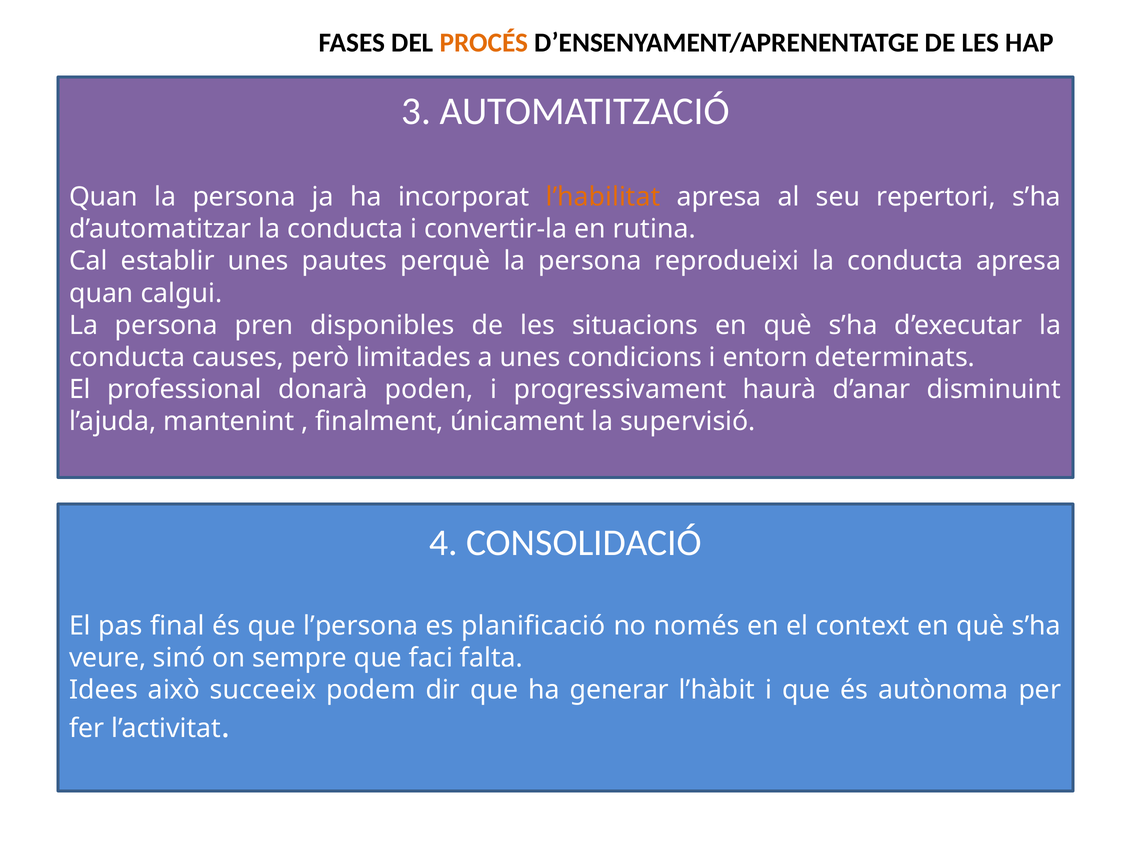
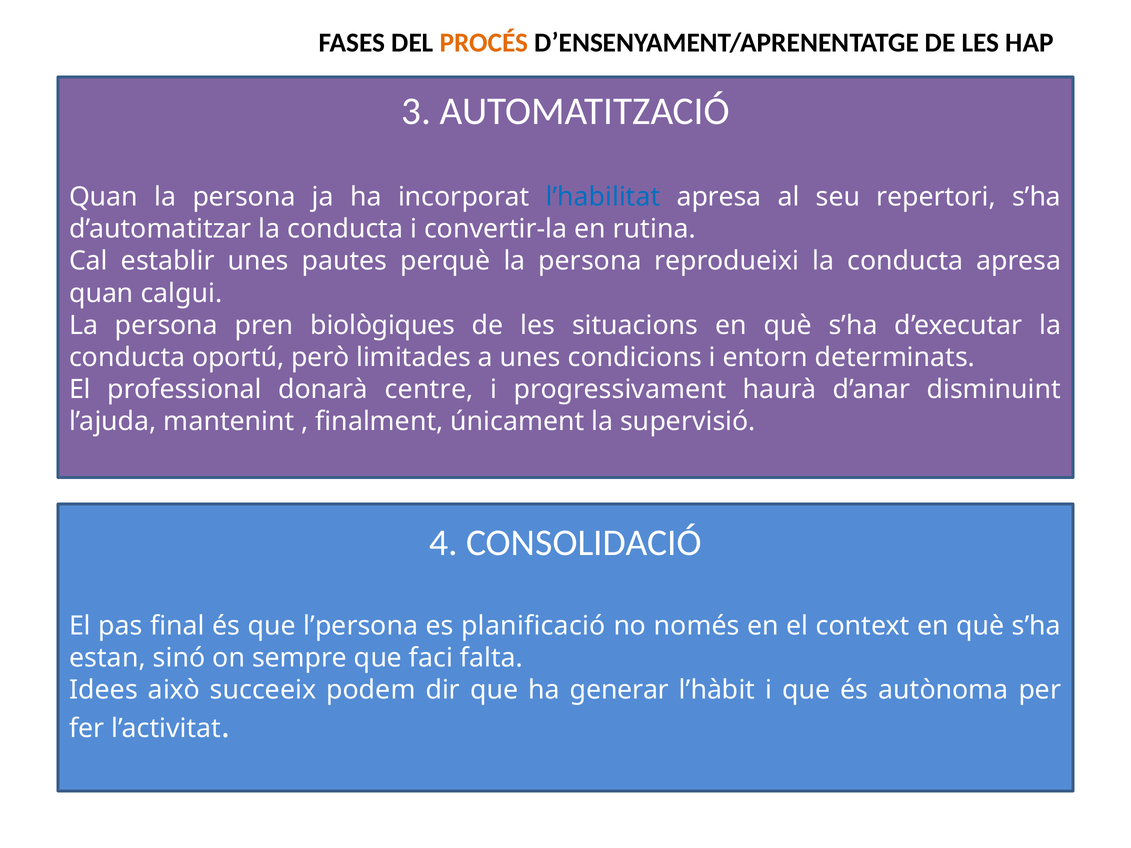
l’habilitat colour: orange -> blue (603, 197)
disponibles: disponibles -> biològiques (383, 325)
causes: causes -> oportú (238, 357)
poden: poden -> centre (429, 389)
veure: veure -> estan (107, 658)
